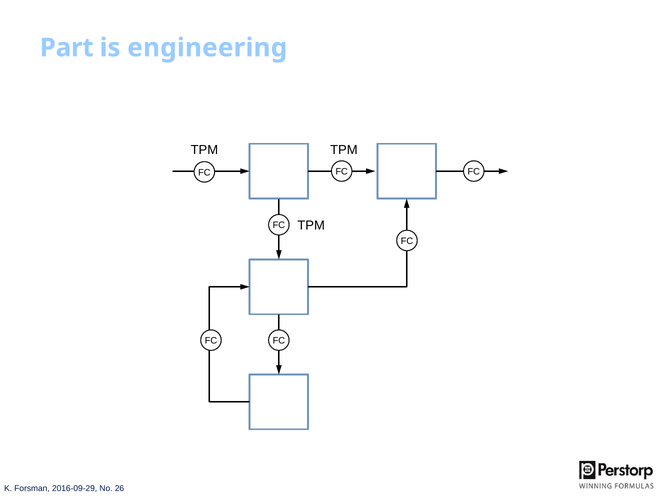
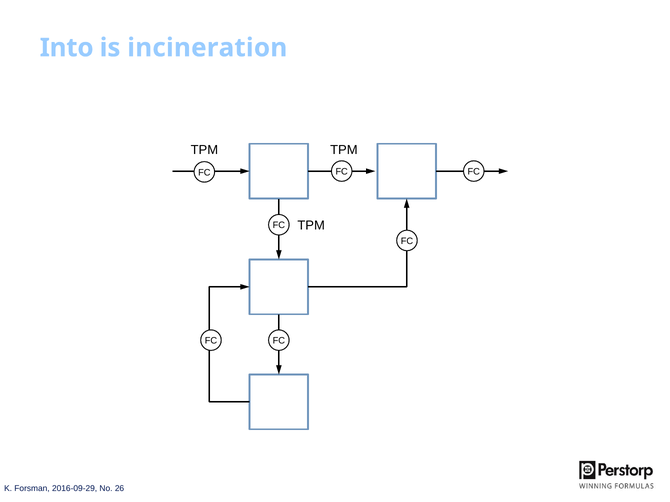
Part: Part -> Into (67, 48)
engineering: engineering -> incineration (207, 48)
